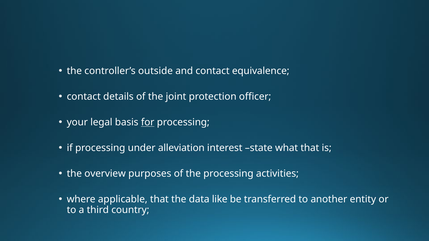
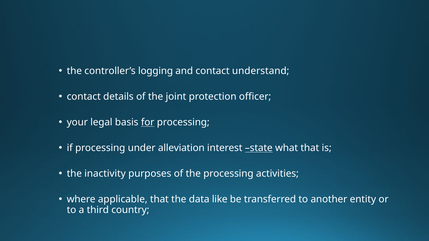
outside: outside -> logging (156, 71)
equivalence: equivalence -> understand (261, 71)
state underline: none -> present (259, 148)
overview: overview -> inactivity (105, 174)
